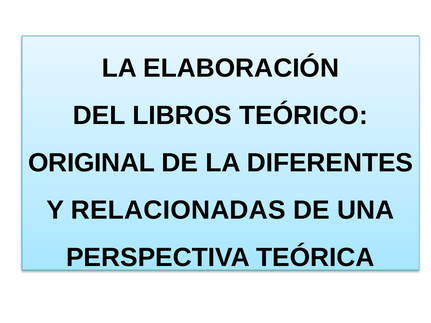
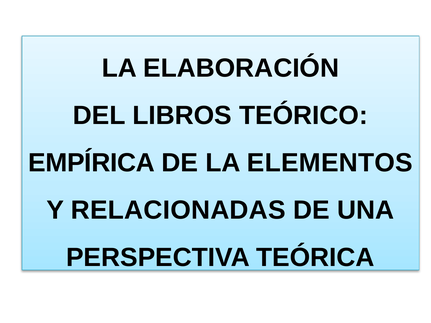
ORIGINAL: ORIGINAL -> EMPÍRICA (92, 163)
DIFERENTES: DIFERENTES -> ELEMENTOS (330, 163)
